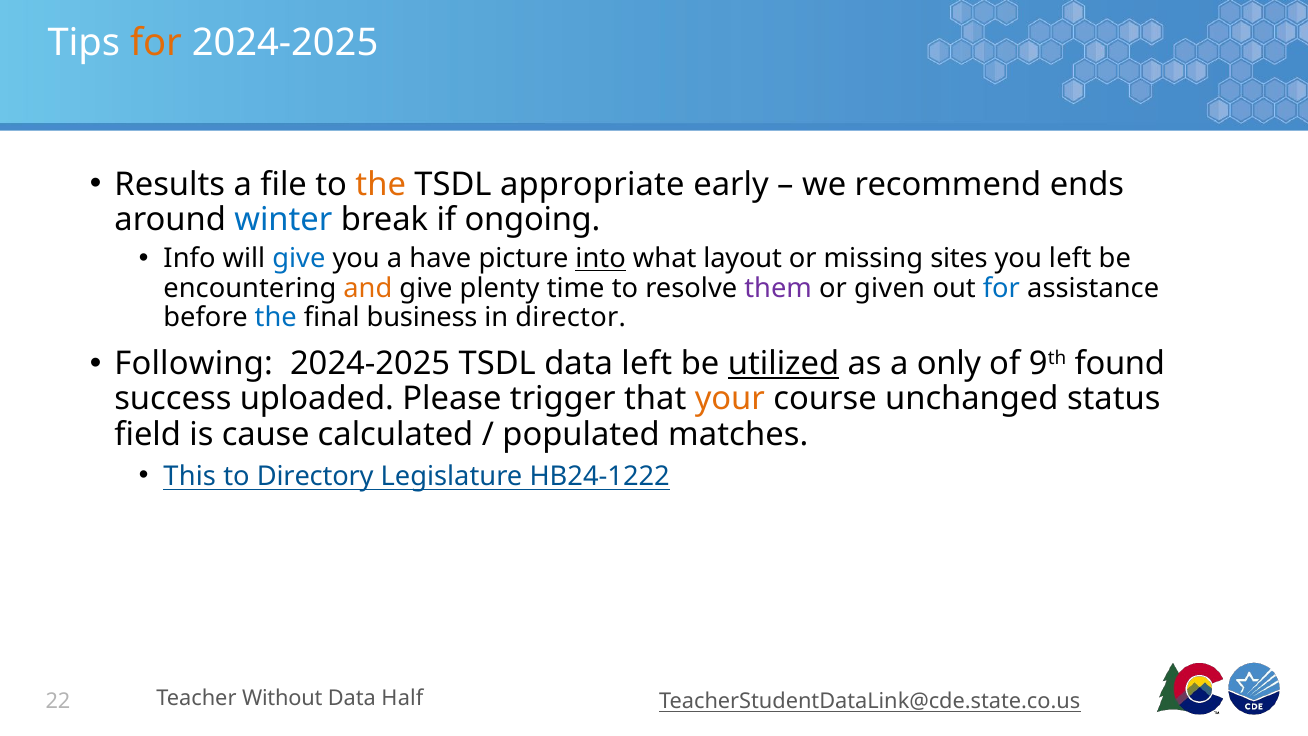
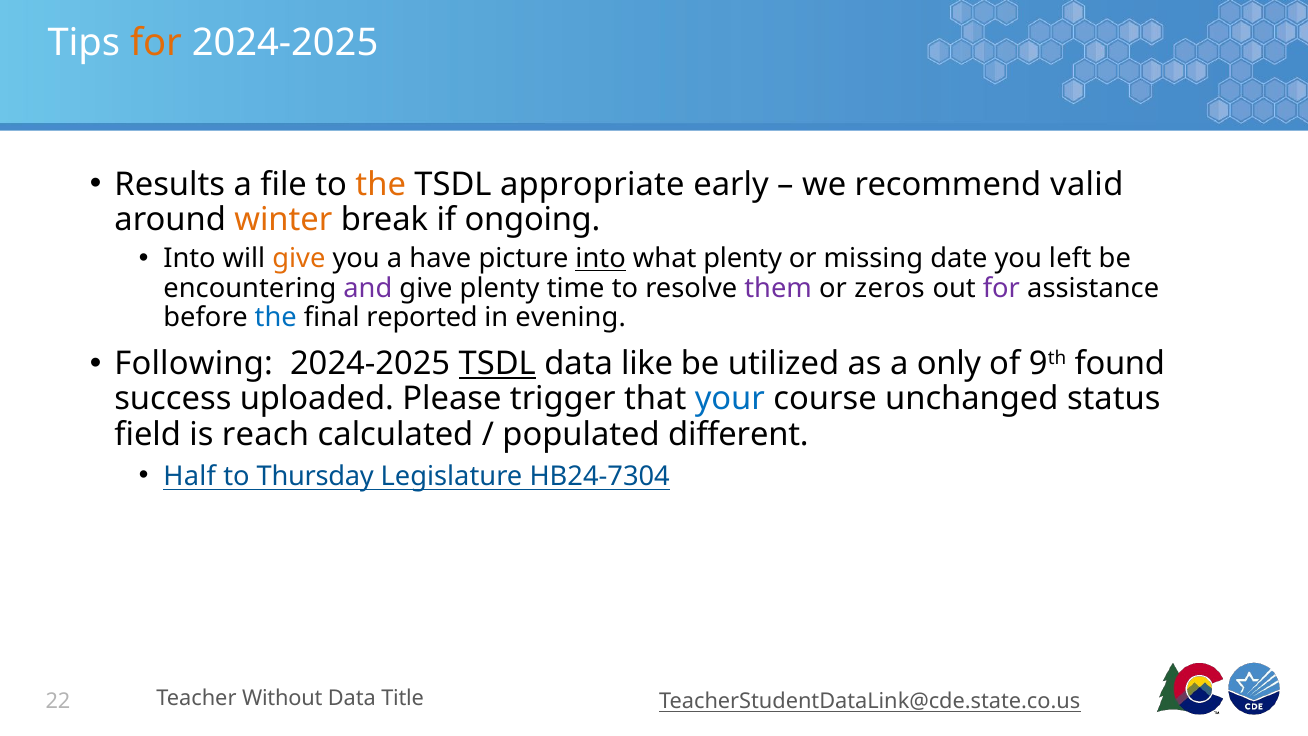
ends: ends -> valid (1087, 184)
winter colour: blue -> orange (283, 220)
Info: Info -> Into (190, 259)
give colour: blue -> orange (299, 259)
what layout: layout -> plenty (743, 259)
sites: sites -> date (959, 259)
and colour: orange -> purple (368, 288)
given: given -> zeros (890, 288)
for colour: blue -> purple (1001, 288)
business: business -> reported (422, 318)
director: director -> evening (571, 318)
TSDL underline: none -> present (497, 364)
data left: left -> like (647, 364)
utilized underline: present -> none (784, 364)
your colour: orange -> blue (730, 399)
cause: cause -> reach (266, 434)
matches: matches -> different (738, 434)
This: This -> Half (190, 477)
Directory: Directory -> Thursday (315, 477)
HB24-1222: HB24-1222 -> HB24-7304 (600, 477)
Half: Half -> Title (403, 698)
